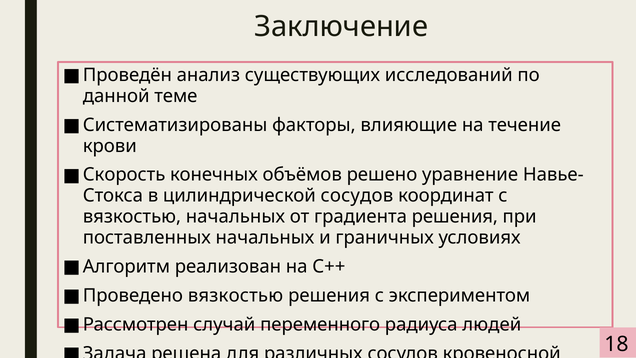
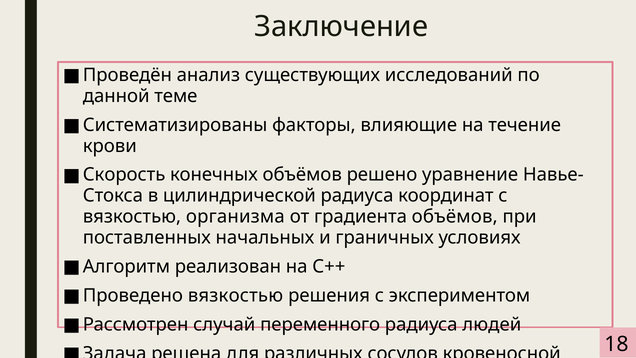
цилиндрической сосудов: сосудов -> радиуса (357, 196)
вязкостью начальных: начальных -> организма (235, 217)
градиента решения: решения -> объёмов (455, 217)
